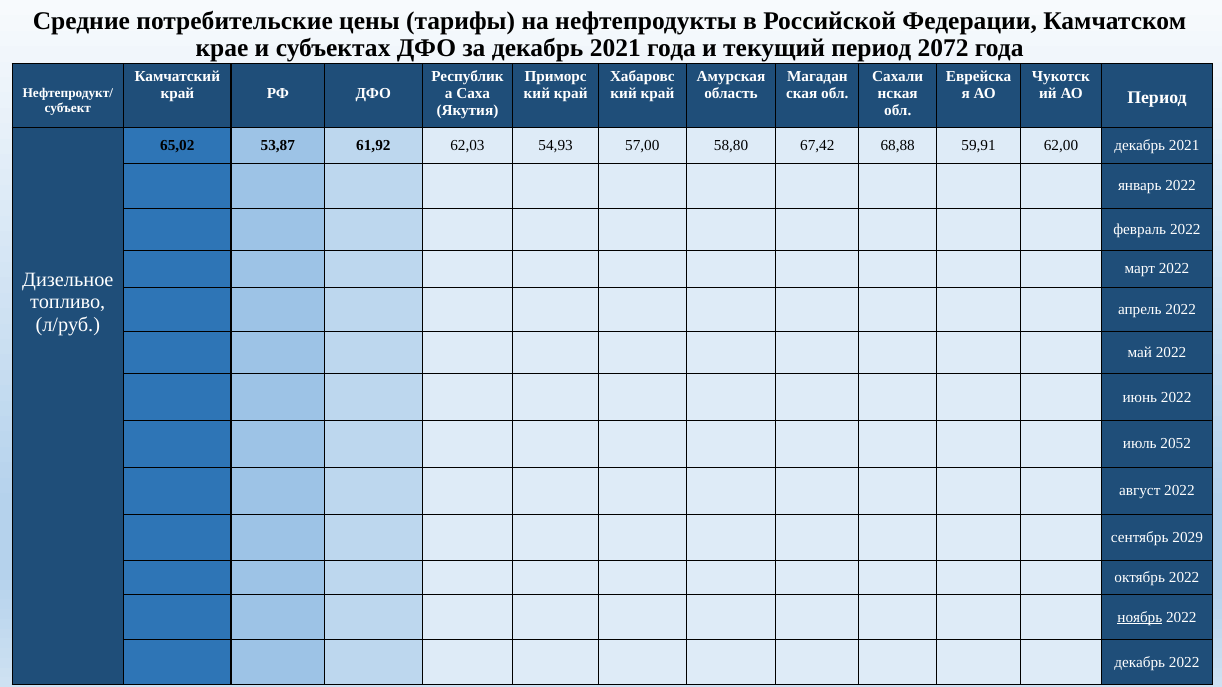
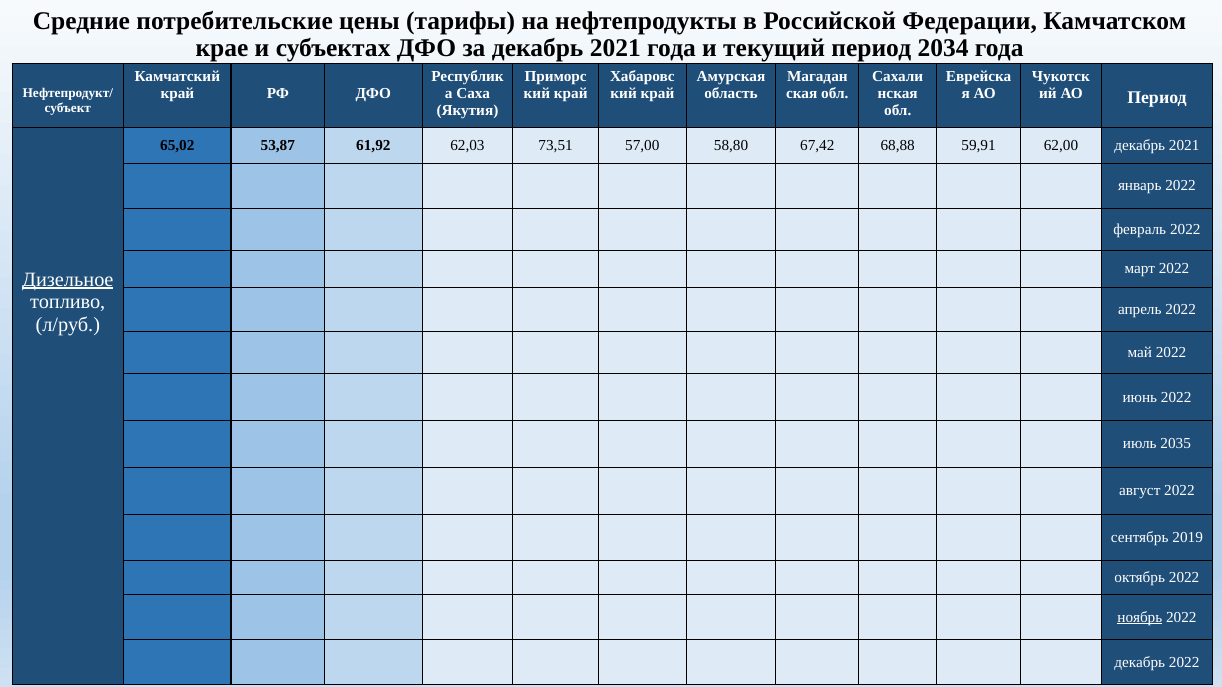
2072: 2072 -> 2034 (943, 48)
54,93: 54,93 -> 73,51 (556, 146)
Дизельное underline: none -> present (68, 279)
2052: 2052 -> 2035 (1176, 444)
2029: 2029 -> 2019 (1188, 537)
